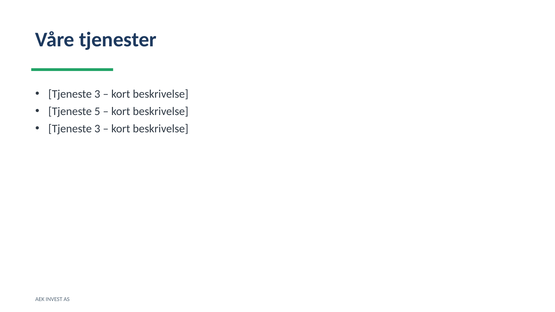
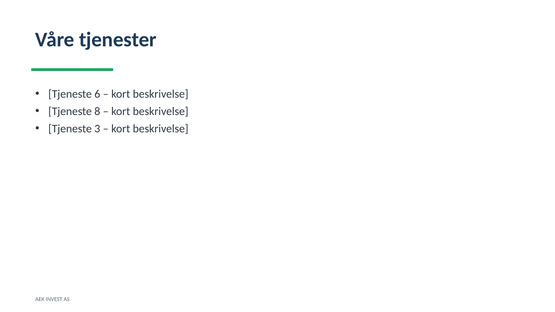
3: 3 -> 6 (97, 94)
5: 5 -> 8 (97, 111)
